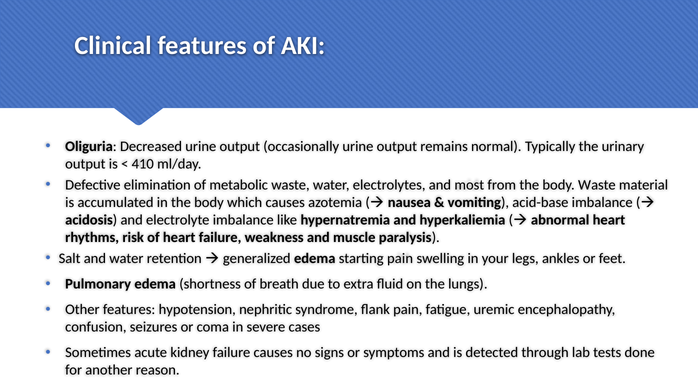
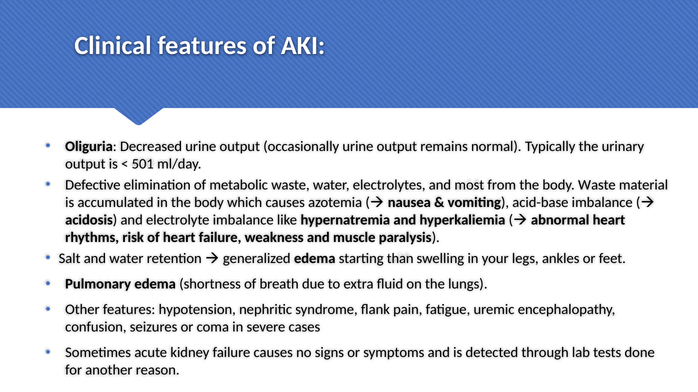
410: 410 -> 501 (143, 164)
starting pain: pain -> than (400, 259)
